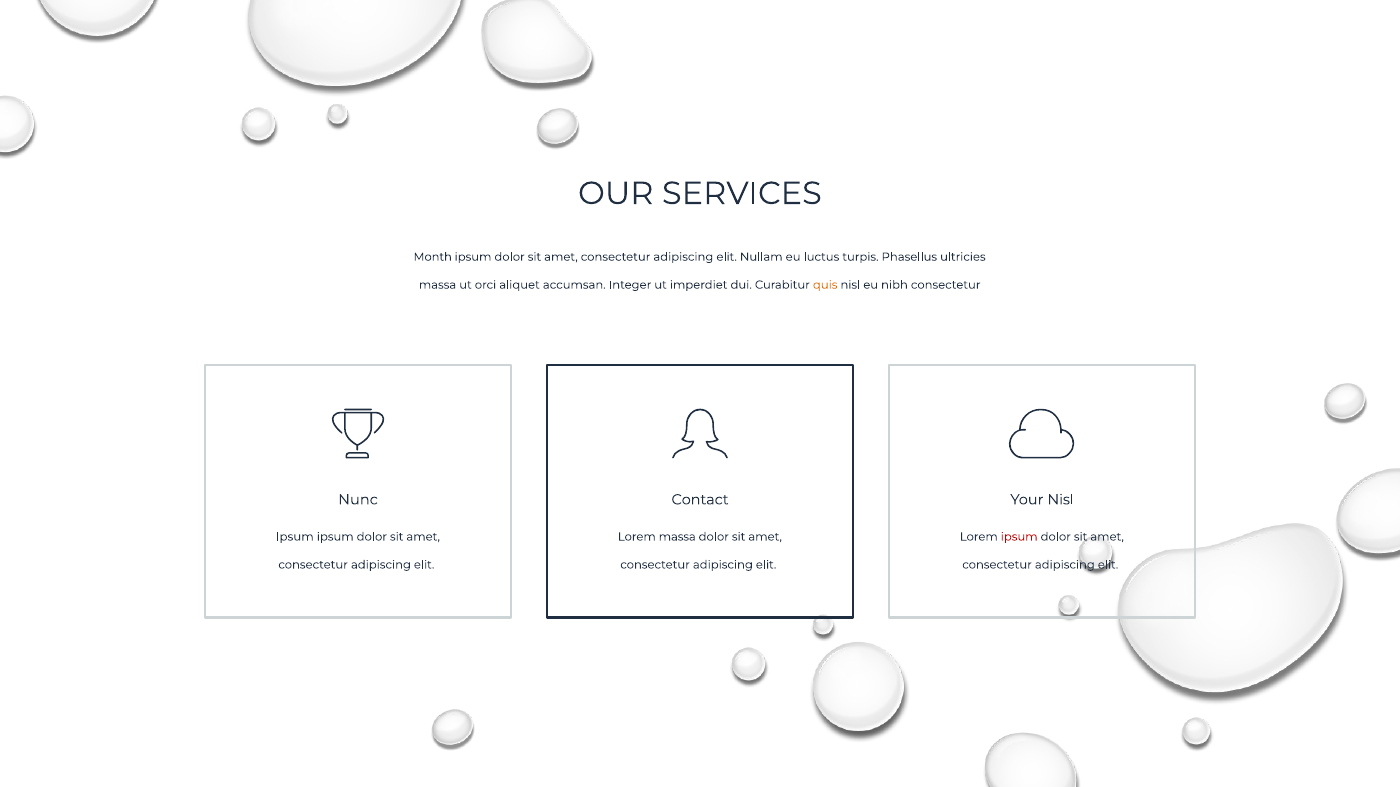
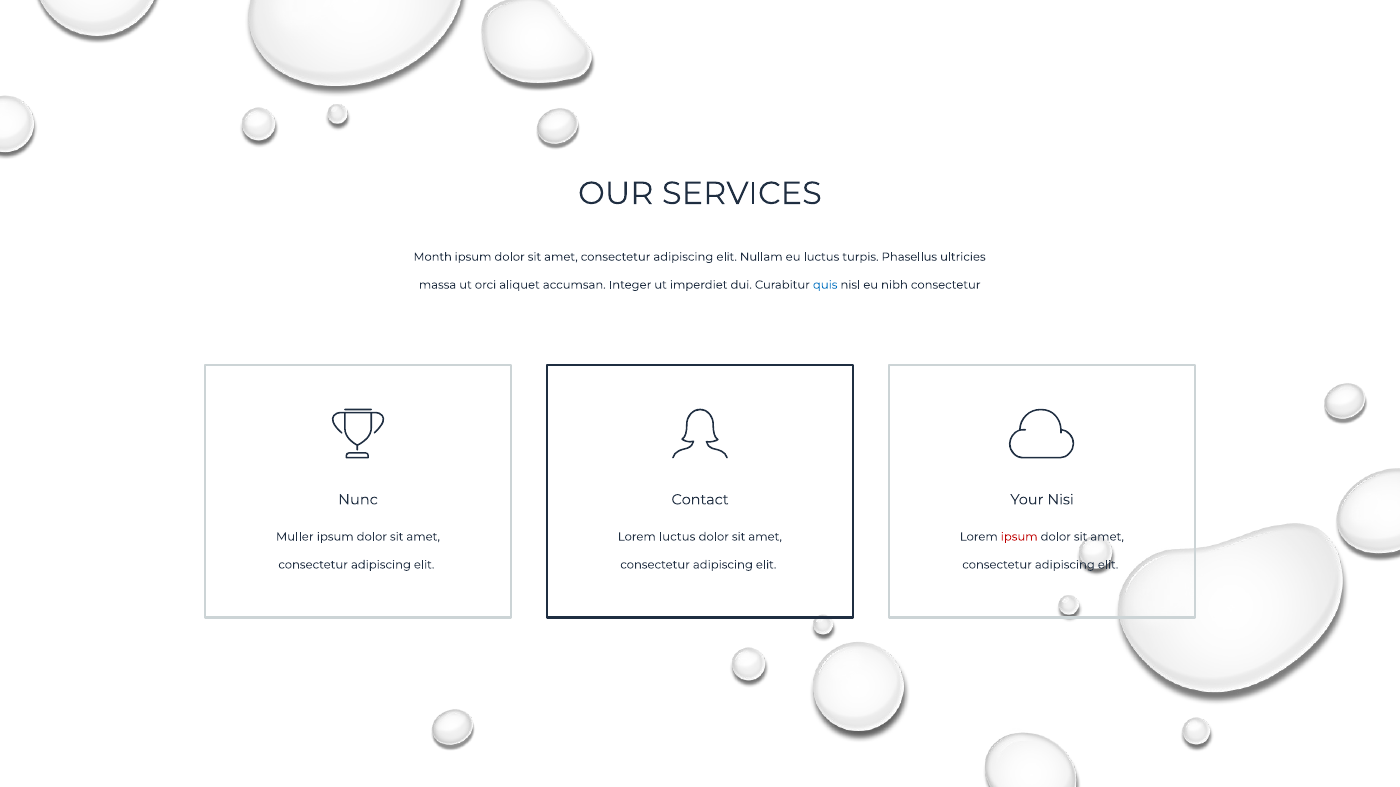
quis colour: orange -> blue (825, 285)
Your Nisl: Nisl -> Nisi (1061, 500)
Ipsum: Ipsum -> Muller (295, 537)
Lorem massa: massa -> luctus (677, 537)
